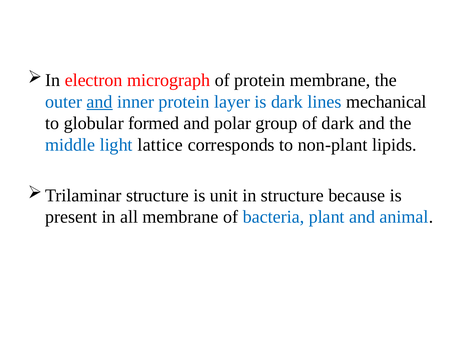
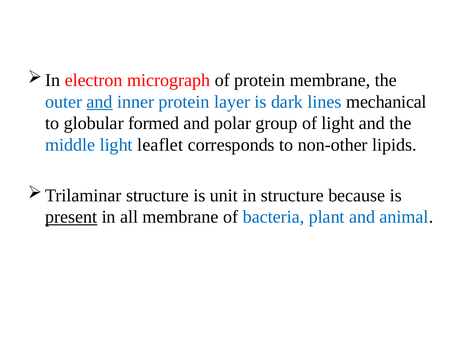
of dark: dark -> light (338, 123)
lattice: lattice -> leaflet (160, 145)
non-plant: non-plant -> non-other (333, 145)
present underline: none -> present (71, 217)
